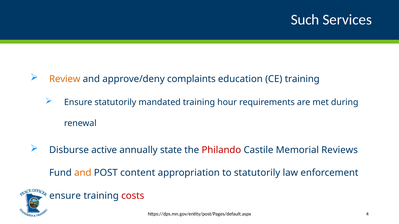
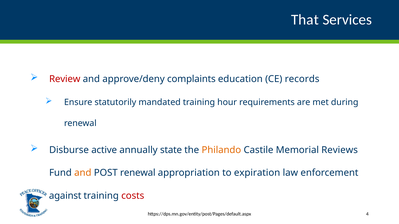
Such: Such -> That (305, 20)
Review colour: orange -> red (65, 79)
CE training: training -> records (302, 79)
Philando colour: red -> orange (221, 150)
POST content: content -> renewal (138, 173)
to statutorily: statutorily -> expiration (257, 173)
ensure: ensure -> against (65, 196)
